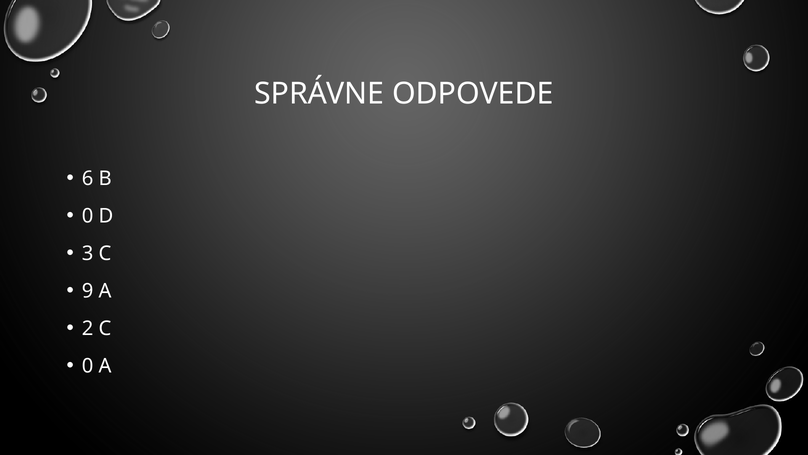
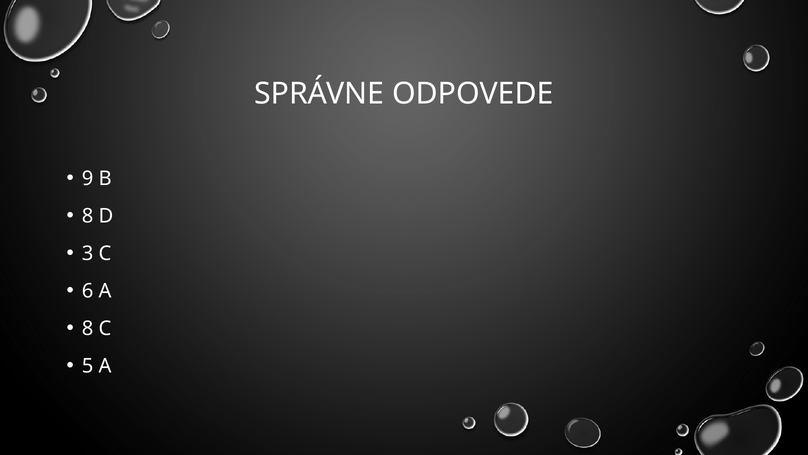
6: 6 -> 9 (88, 178)
0: 0 -> 8 (88, 216)
9: 9 -> 6 (88, 291)
2: 2 -> 8 (88, 328)
0: 0 -> 5 (88, 366)
